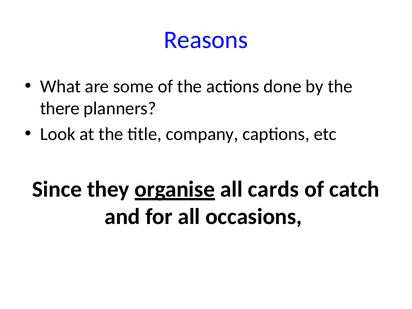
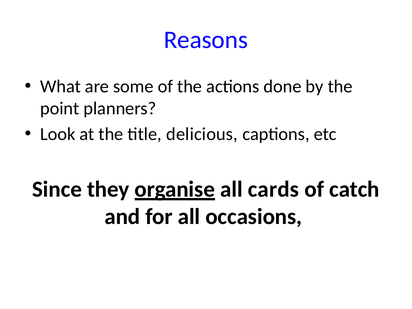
there: there -> point (60, 108)
company: company -> delicious (202, 134)
